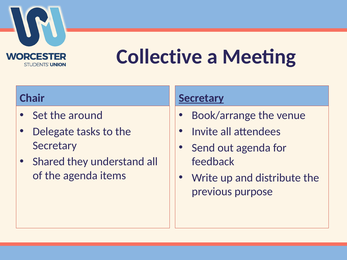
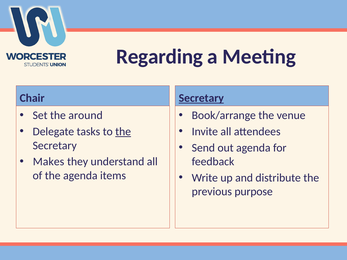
Collective: Collective -> Regarding (160, 57)
the underline: none -> present (123, 132)
Shared: Shared -> Makes (49, 162)
